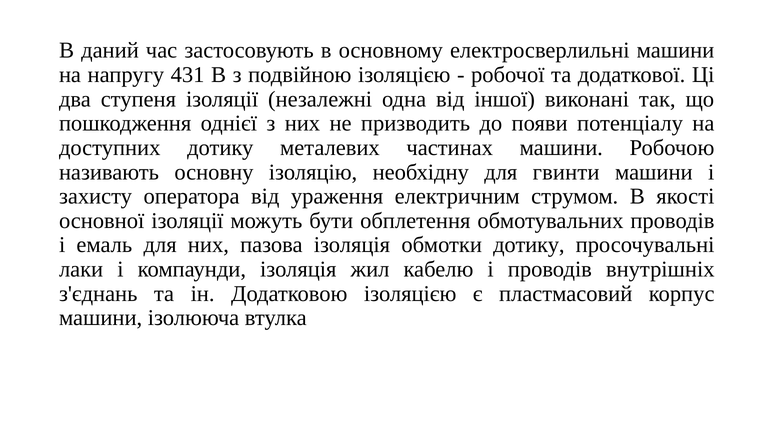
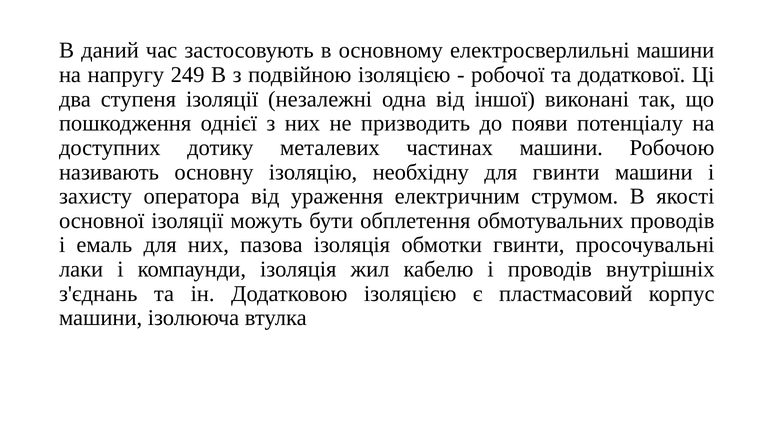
431: 431 -> 249 (188, 75)
обмотки дотику: дотику -> гвинти (529, 245)
